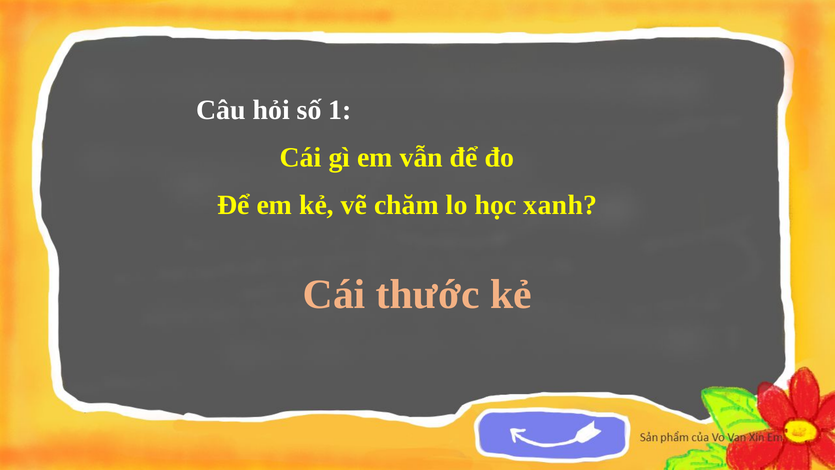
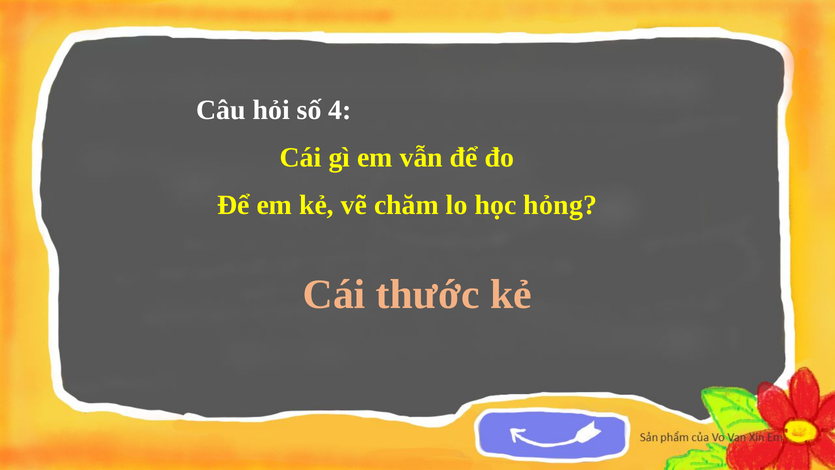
1: 1 -> 4 (340, 110)
xanh: xanh -> hỏng (560, 205)
